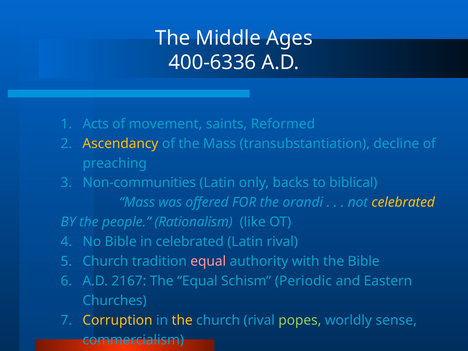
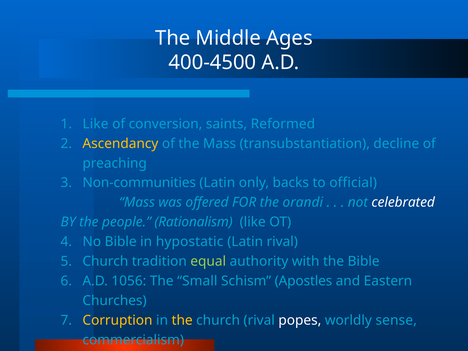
400-6336: 400-6336 -> 400-4500 (212, 62)
Acts: Acts -> Like (95, 124)
movement: movement -> conversion (166, 124)
biblical: biblical -> official (353, 183)
celebrated colour: yellow -> white (403, 202)
in celebrated: celebrated -> hypostatic (190, 242)
equal colour: pink -> light green (208, 261)
2167: 2167 -> 1056 (129, 281)
The Equal: Equal -> Small (197, 281)
Periodic: Periodic -> Apostles (303, 281)
popes colour: light green -> white (300, 320)
